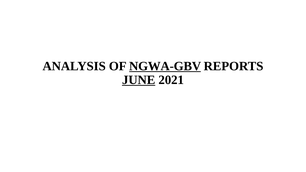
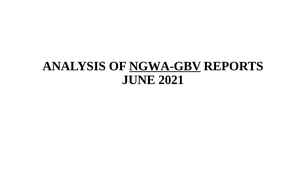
JUNE underline: present -> none (139, 80)
